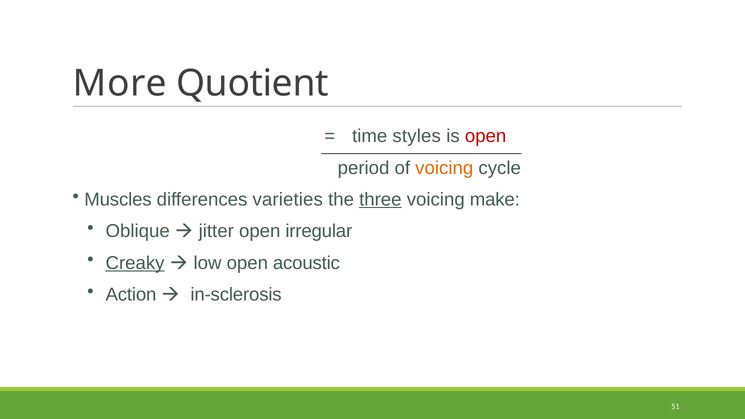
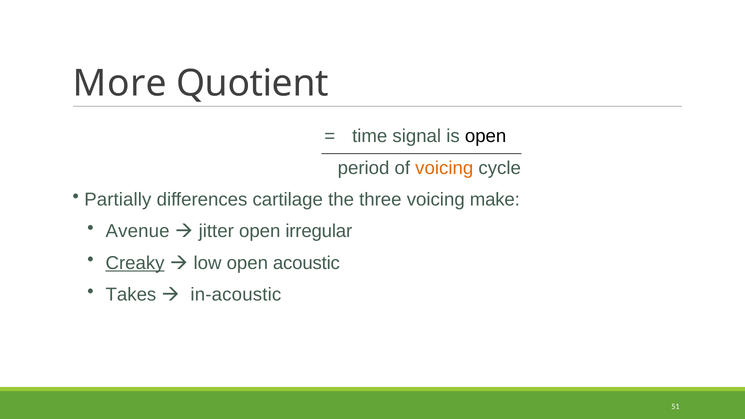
styles: styles -> signal (417, 136)
open colour: red -> black (486, 136)
Muscles: Muscles -> Partially (118, 200)
varieties: varieties -> cartilage (288, 200)
three underline: present -> none (380, 200)
Oblique: Oblique -> Avenue (138, 231)
Action: Action -> Takes (131, 295)
in-sclerosis: in-sclerosis -> in-acoustic (236, 295)
